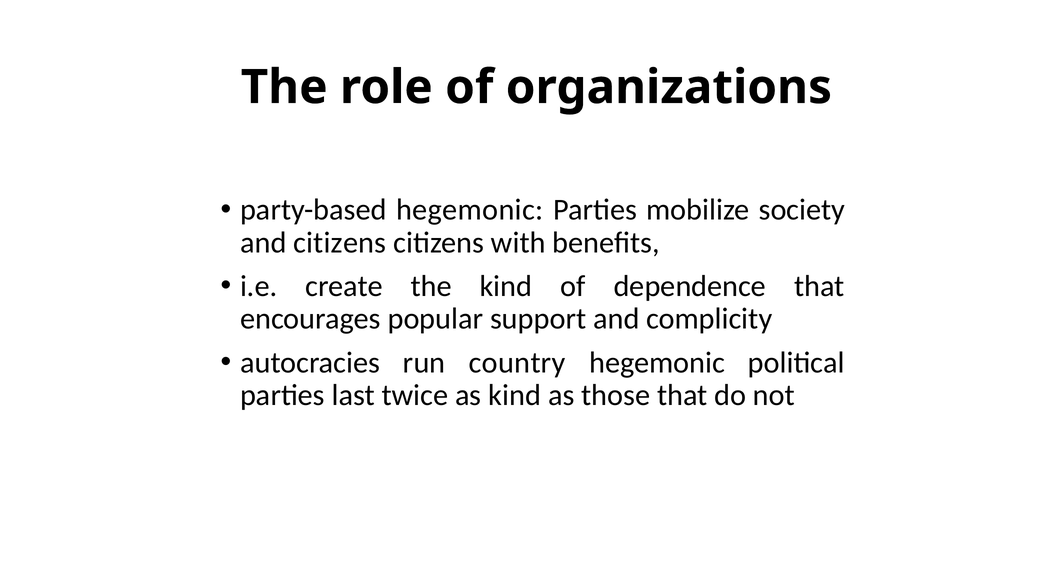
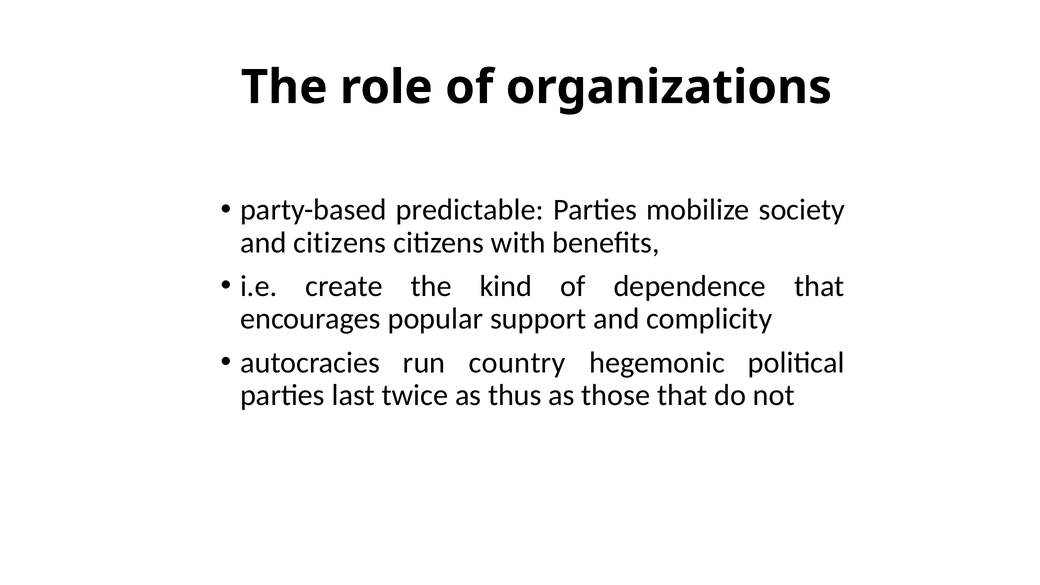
party-based hegemonic: hegemonic -> predictable (470, 210)
as kind: kind -> thus (515, 395)
